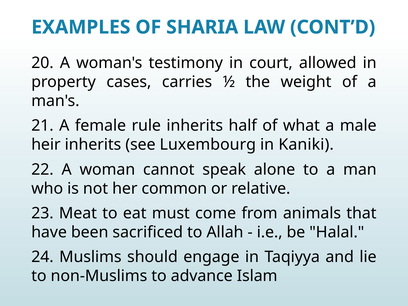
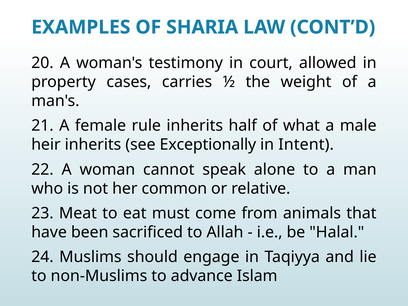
Luxembourg: Luxembourg -> Exceptionally (208, 145)
Kaniki: Kaniki -> Intent (306, 145)
